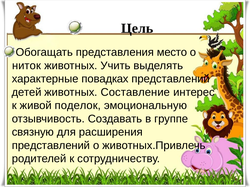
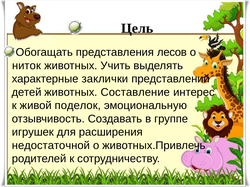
место: место -> лесов (172, 52)
повадках: повадках -> заклички (105, 79)
связную: связную -> игрушек (33, 132)
представлений: представлений -> недостаточной (51, 146)
